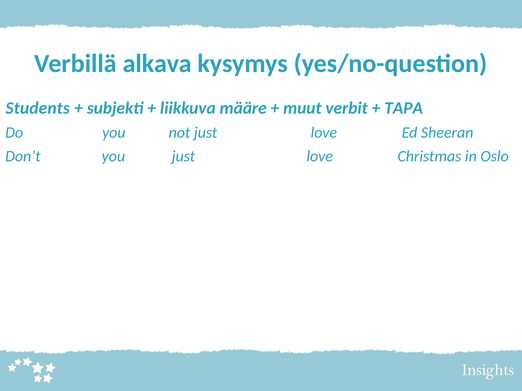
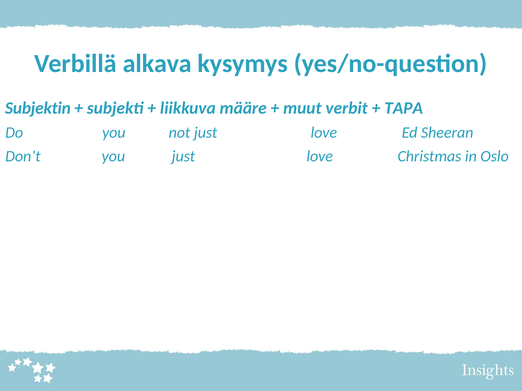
Students: Students -> Subjektin (38, 108)
